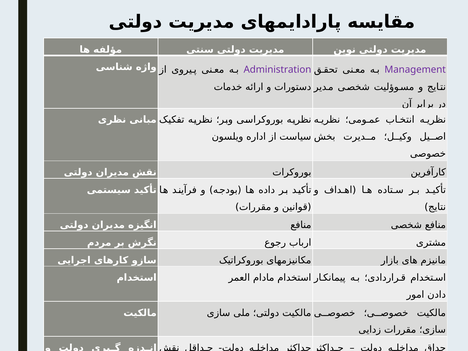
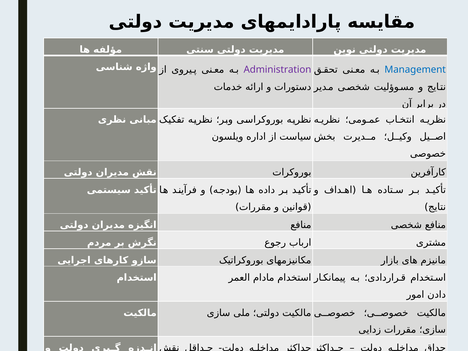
Management colour: purple -> blue (415, 69)
